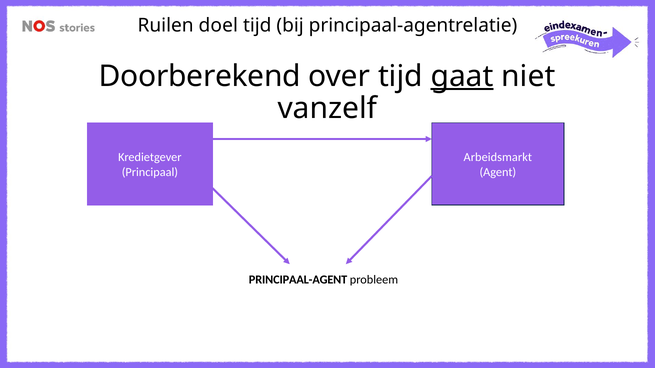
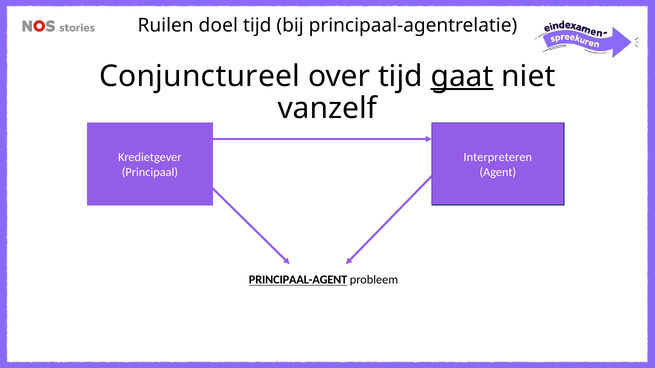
Doorberekend: Doorberekend -> Conjunctureel (200, 76)
Arbeidsmarkt: Arbeidsmarkt -> Interpreteren (498, 158)
PRINCIPAAL-AGENT underline: none -> present (298, 280)
